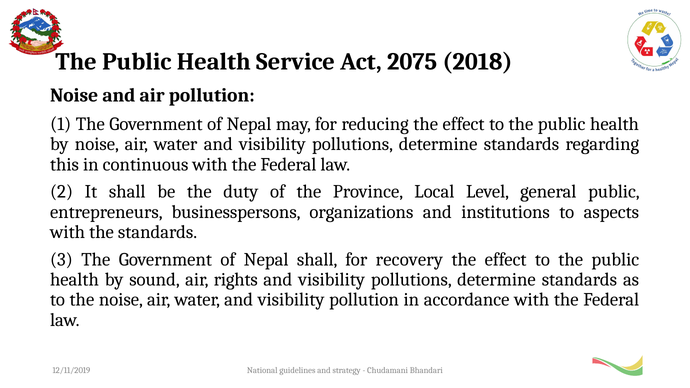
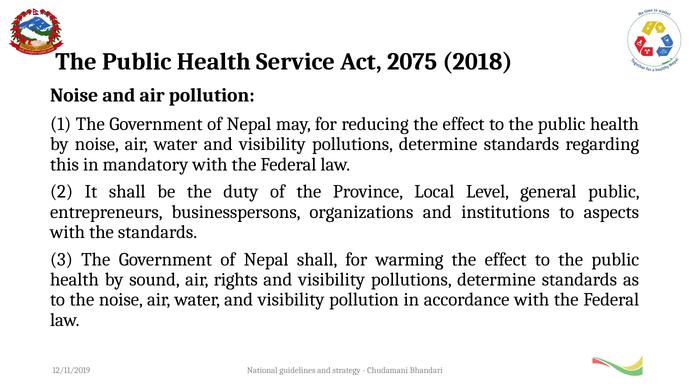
continuous: continuous -> mandatory (145, 165)
recovery: recovery -> warming (409, 260)
